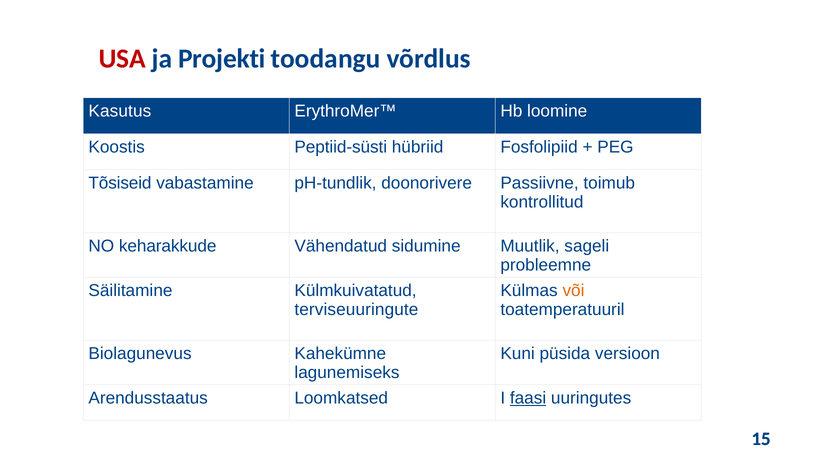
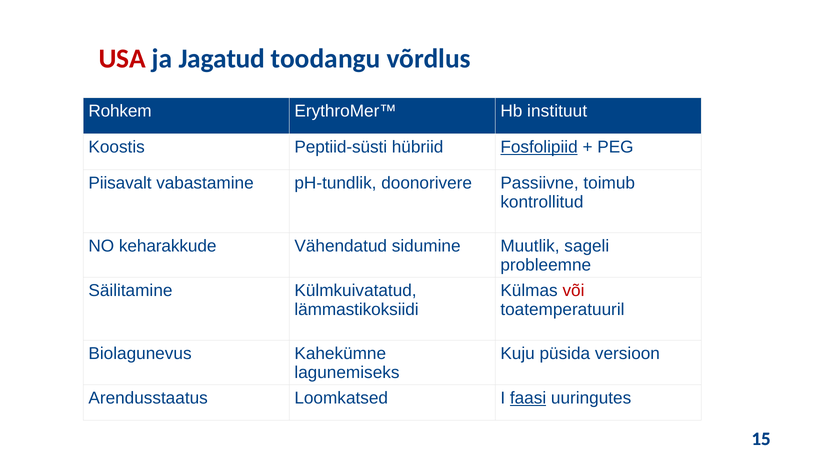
Projekti: Projekti -> Jagatud (222, 59)
Kasutus: Kasutus -> Rohkem (120, 111)
loomine: loomine -> instituut (557, 111)
Fosfolipiid underline: none -> present (539, 147)
Tõsiseid: Tõsiseid -> Piisavalt (120, 183)
või colour: orange -> red (573, 291)
terviseuuringute: terviseuuringute -> lämmastikoksiidi (357, 310)
Kuni: Kuni -> Kuju (518, 354)
